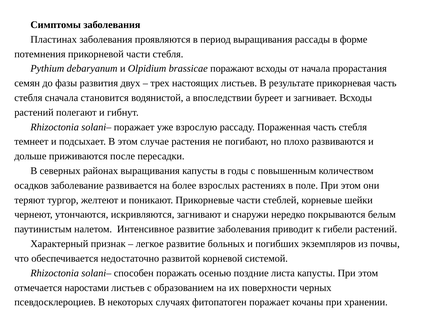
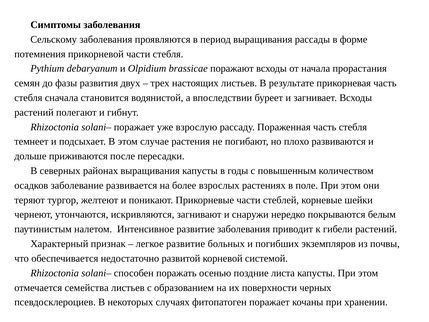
Пластинах: Пластинах -> Сельскому (54, 39)
наростами: наростами -> семейства (87, 287)
